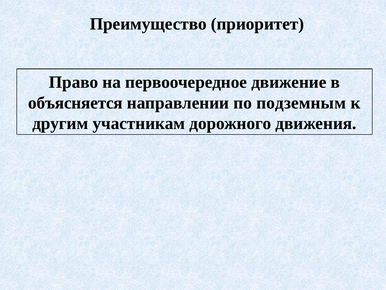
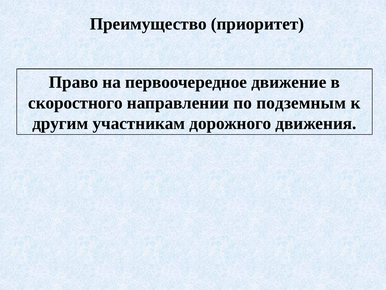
объясняется: объясняется -> скоростного (75, 103)
